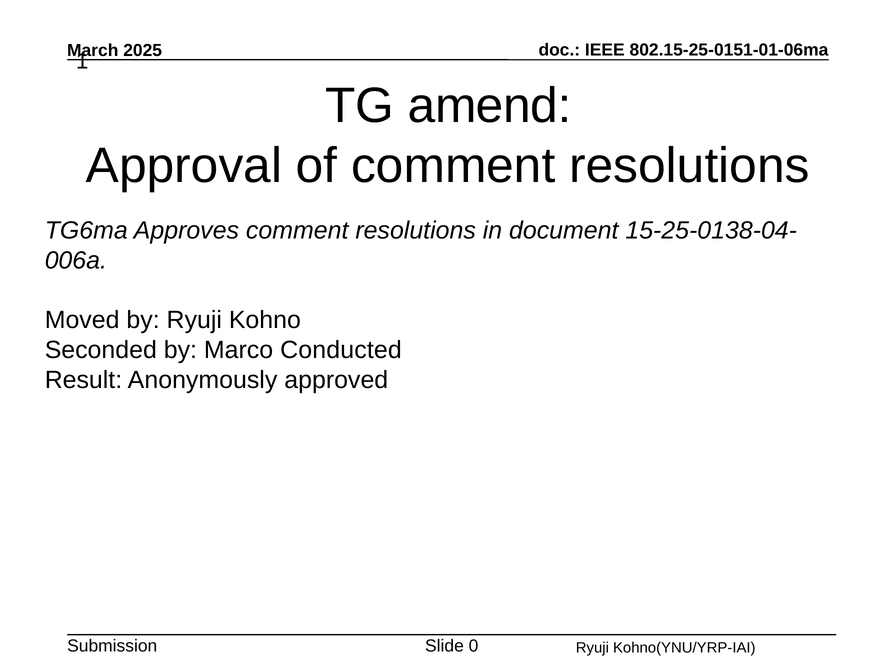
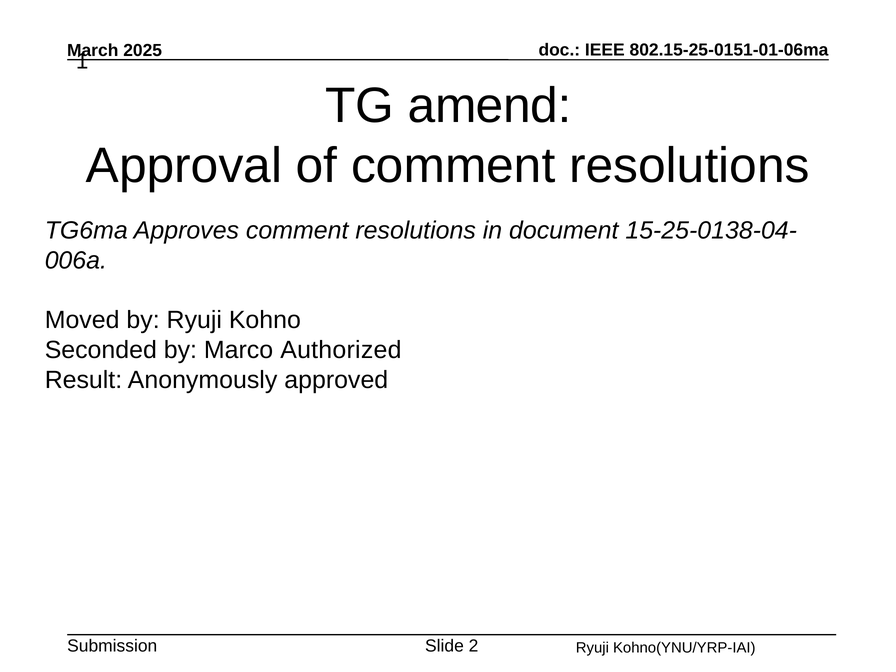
Conducted: Conducted -> Authorized (341, 350)
0: 0 -> 2 (474, 646)
